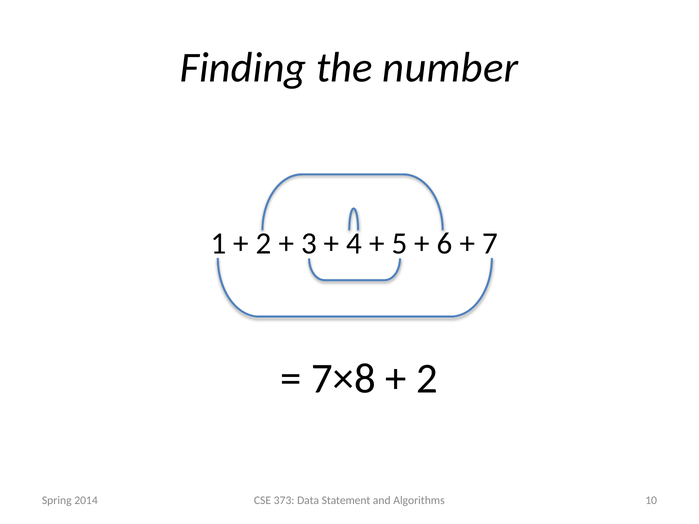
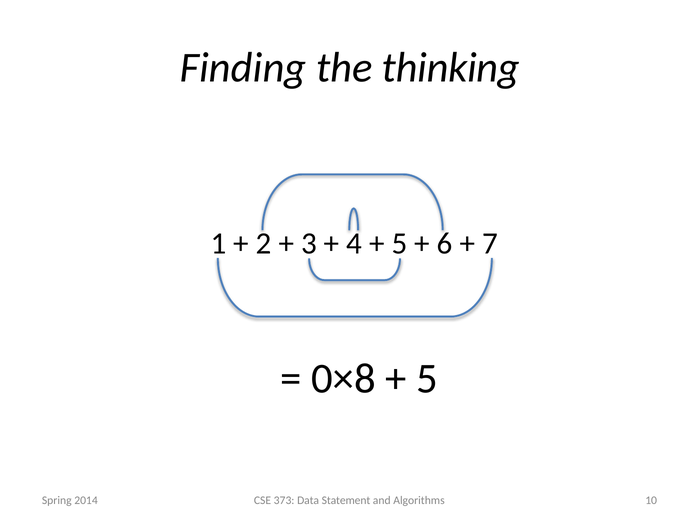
number: number -> thinking (451, 68)
7×8: 7×8 -> 0×8 (343, 379)
2: 2 -> 5 (427, 379)
